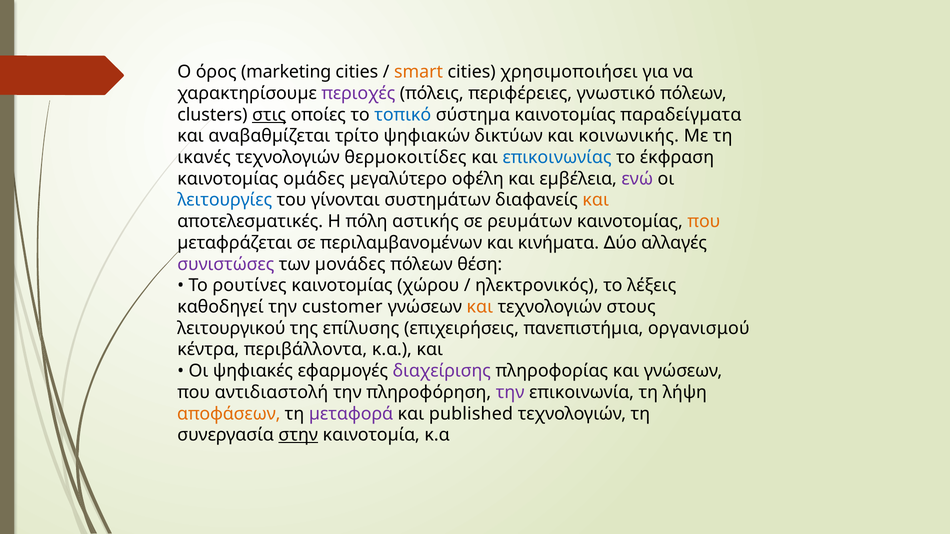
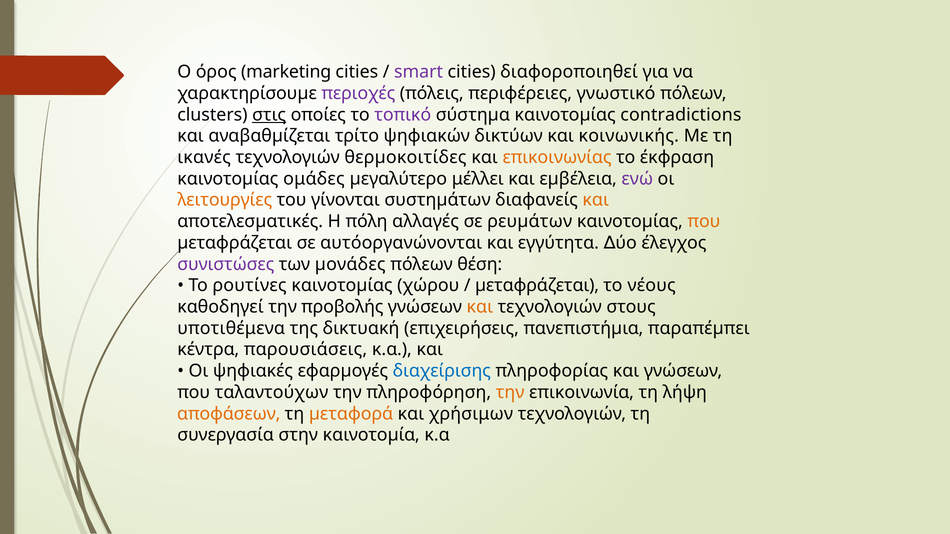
smart colour: orange -> purple (419, 72)
χρησιµοποιήσει: χρησιµοποιήσει -> διαφοροποιηθεί (569, 72)
τοπικό colour: blue -> purple (403, 115)
παραδείγµατα: παραδείγµατα -> contradictions (681, 115)
επικοινωνίας colour: blue -> orange (557, 157)
οφέλη: οφέλη -> μέλλει (478, 179)
λειτουργίες colour: blue -> orange (225, 200)
αστικής: αστικής -> αλλαγές (426, 222)
περιλαμβανομένων: περιλαμβανομένων -> αυτόοργανώνονται (401, 243)
κινήµατα: κινήµατα -> εγγύτητα (558, 243)
αλλαγές: αλλαγές -> έλεγχος (674, 243)
ηλεκτρονικός: ηλεκτρονικός -> µεταφράζεται (537, 286)
λέξεις: λέξεις -> νέους (652, 286)
customer: customer -> προβολής (342, 307)
λειτουργικού: λειτουργικού -> υποτιθέμενα (231, 328)
επίλυσης: επίλυσης -> δικτυακή (361, 328)
οργανισμού: οργανισμού -> παραπέµπει (699, 328)
περιβάλλοντα: περιβάλλοντα -> παρουσιάσεις (306, 350)
διαχείρισης colour: purple -> blue (442, 371)
αντιδιαστολή: αντιδιαστολή -> ταλαντούχων (271, 393)
την colour: purple -> orange (510, 393)
µεταφορά colour: purple -> orange (351, 414)
published: published -> χρήσιμων (471, 414)
στην underline: present -> none (298, 435)
